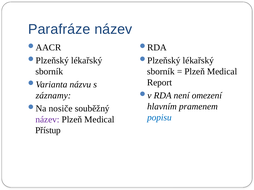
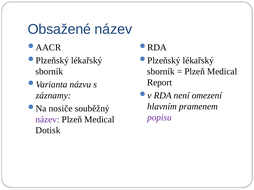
Parafráze: Parafráze -> Obsažené (59, 29)
popisu colour: blue -> purple (159, 118)
Přístup: Přístup -> Dotisk (48, 131)
